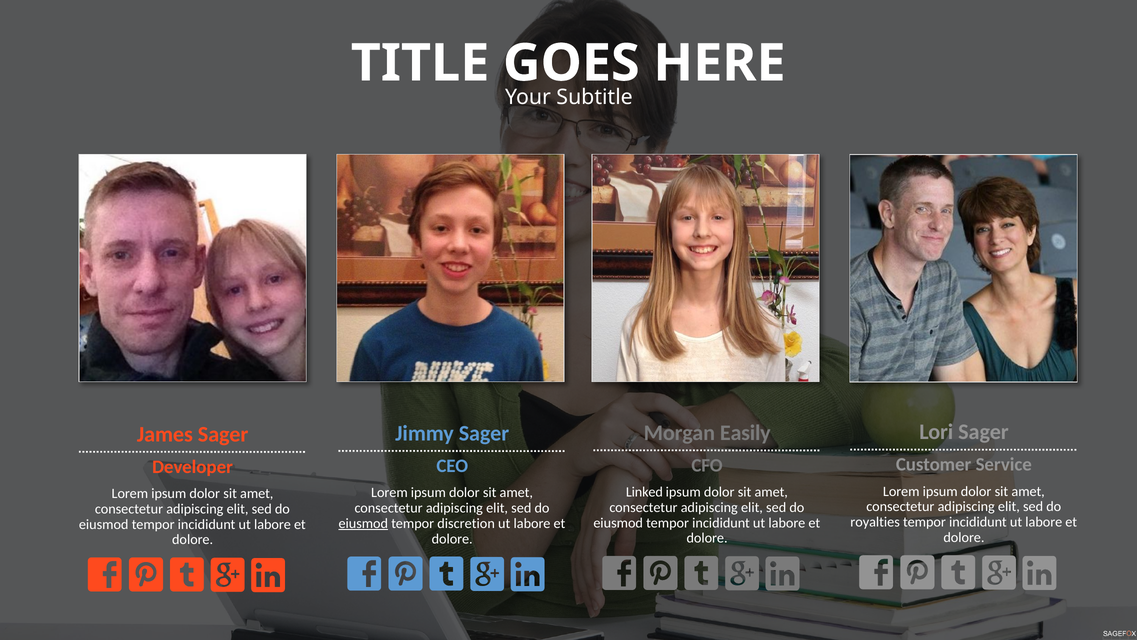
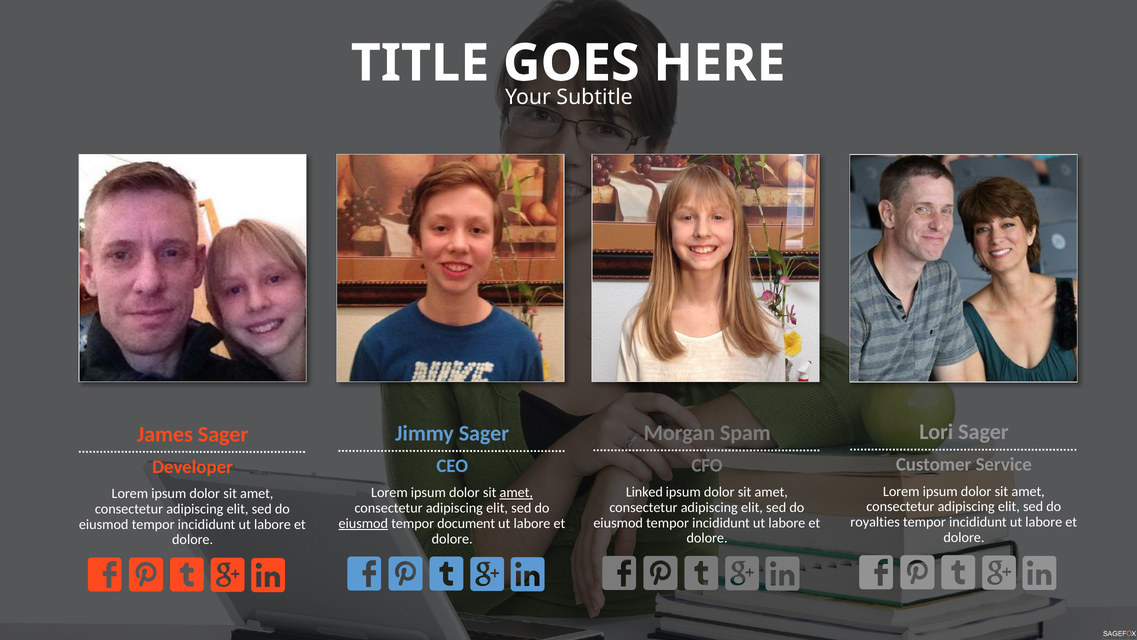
Easily: Easily -> Spam (745, 432)
amet underline: none -> present (516, 492)
discretion: discretion -> document (466, 523)
